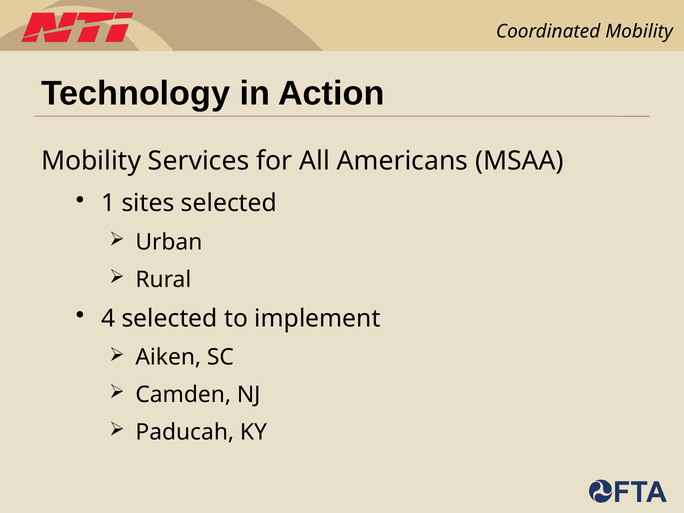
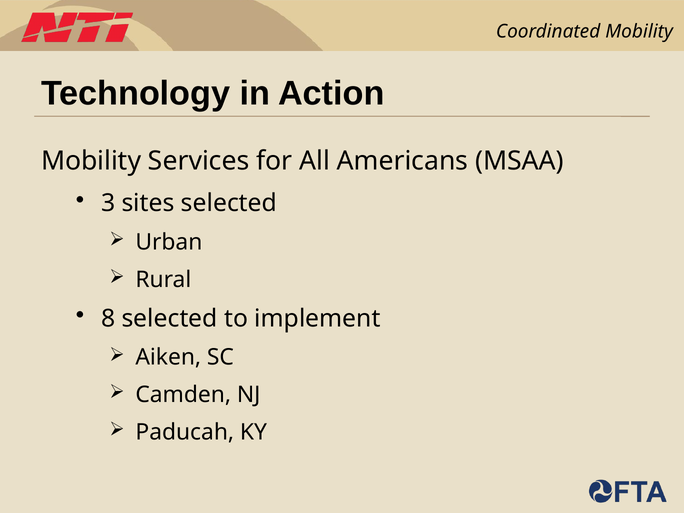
1: 1 -> 3 (108, 203)
4: 4 -> 8 (108, 319)
